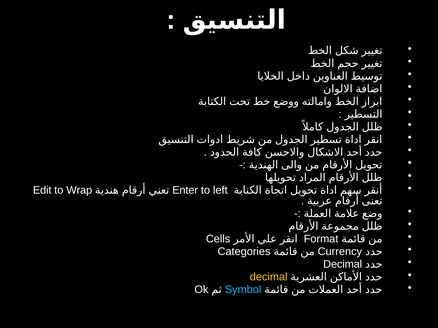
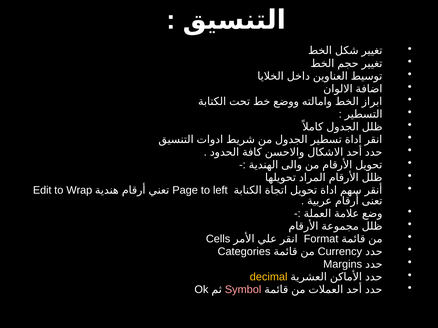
Enter: Enter -> Page (185, 191)
Decimal: Decimal -> Margins (343, 265)
Symbol colour: light blue -> pink (243, 290)
